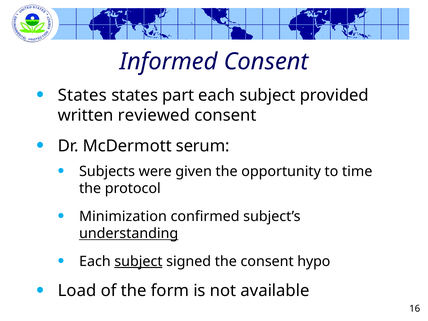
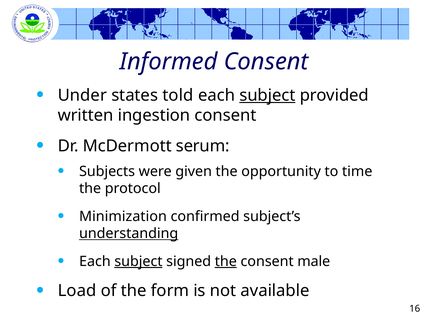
States: States -> Under (82, 95)
part: part -> told (178, 95)
subject underline: none -> present (267, 95)
reviewed: reviewed -> ingestion (154, 115)
the underline: none -> present (226, 261)
hypo: hypo -> male (314, 261)
